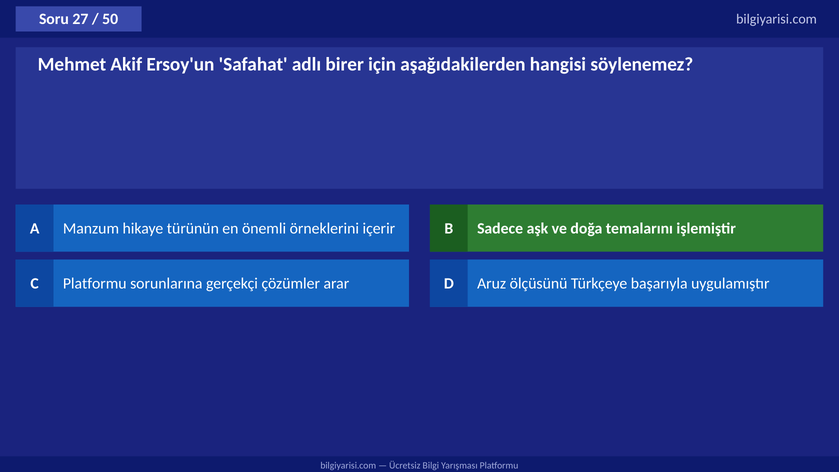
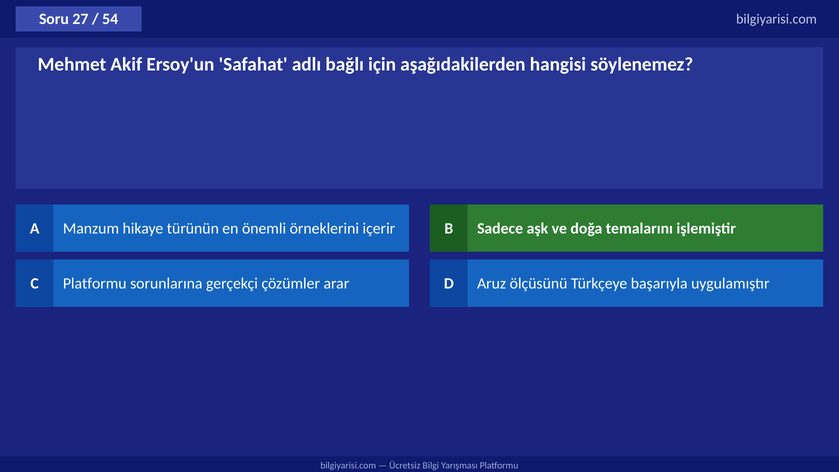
50: 50 -> 54 (110, 19)
birer: birer -> bağlı (345, 65)
